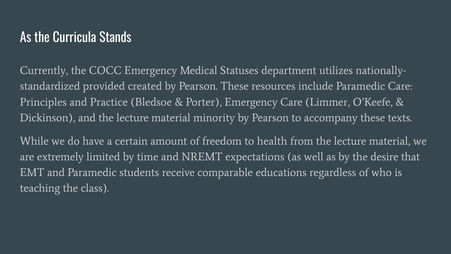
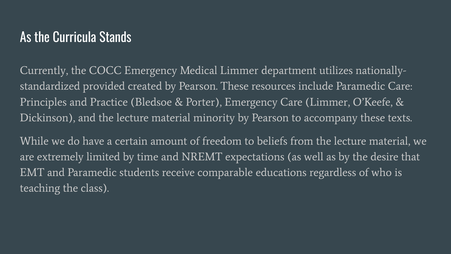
Medical Statuses: Statuses -> Limmer (239, 70)
health: health -> beliefs (272, 141)
